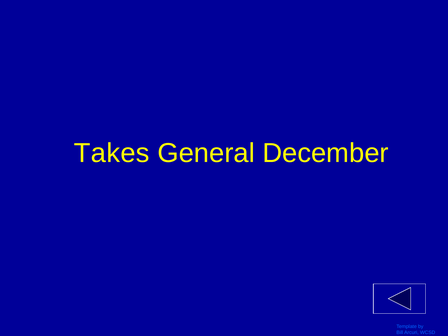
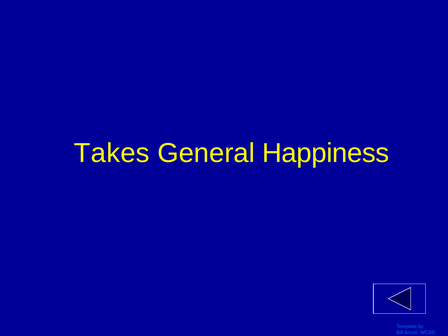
December: December -> Happiness (326, 153)
